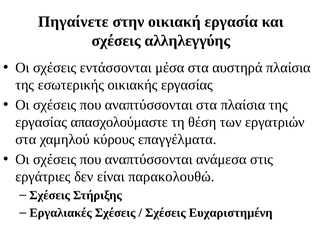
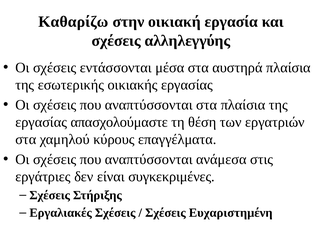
Πηγαίνετε: Πηγαίνετε -> Καθαρίζω (73, 22)
παρακολουθώ: παρακολουθώ -> συγκεκριμένες (171, 176)
